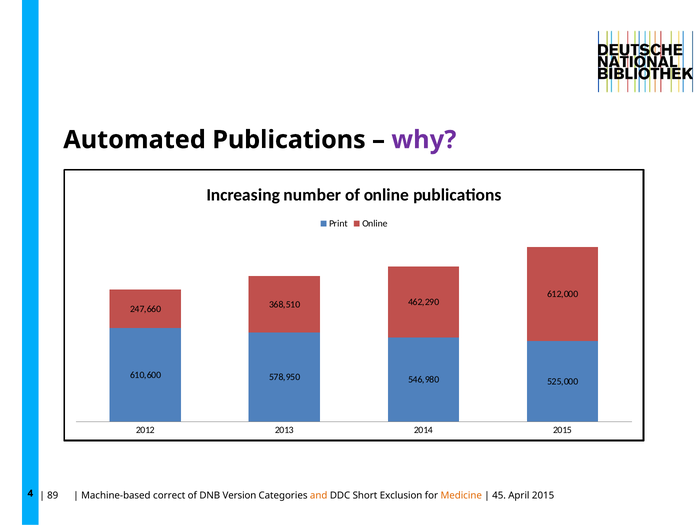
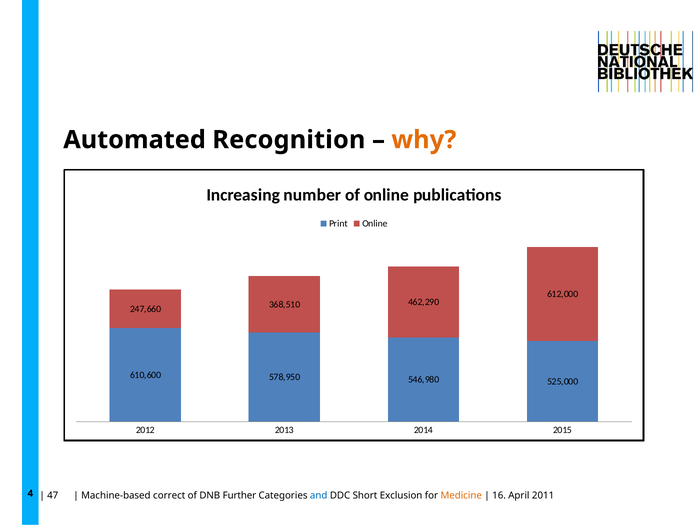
Automated Publications: Publications -> Recognition (289, 140)
why colour: purple -> orange (424, 140)
89: 89 -> 47 (53, 495)
Version: Version -> Further (239, 495)
and colour: orange -> blue (319, 495)
45: 45 -> 16 (499, 495)
April 2015: 2015 -> 2011 (543, 495)
